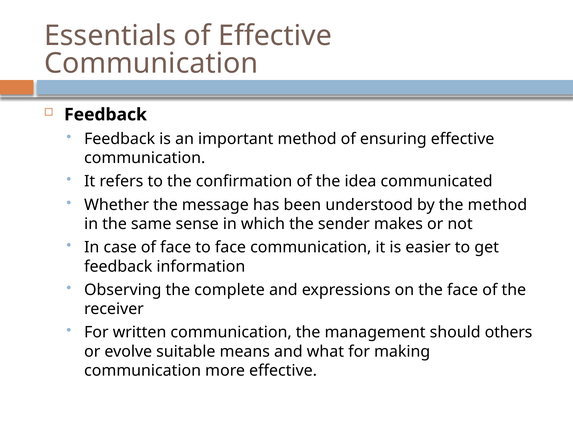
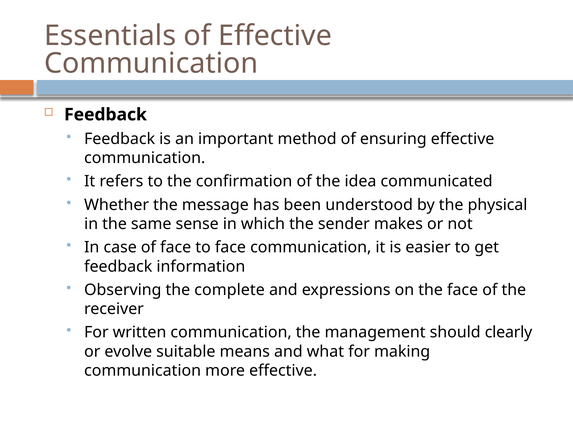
the method: method -> physical (498, 205)
others: others -> clearly (509, 333)
